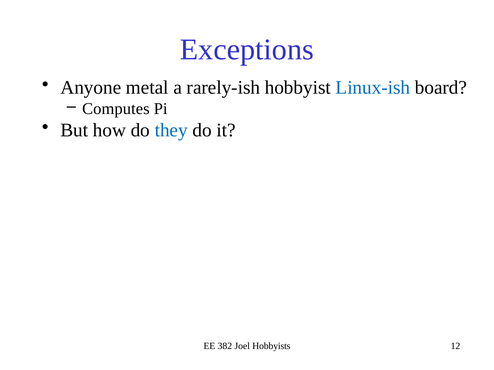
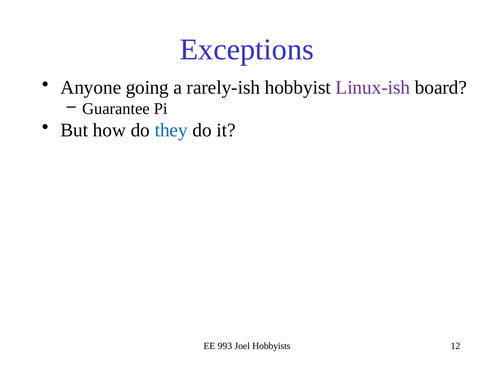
metal: metal -> going (147, 88)
Linux-ish colour: blue -> purple (373, 88)
Computes: Computes -> Guarantee (116, 109)
382: 382 -> 993 (225, 346)
